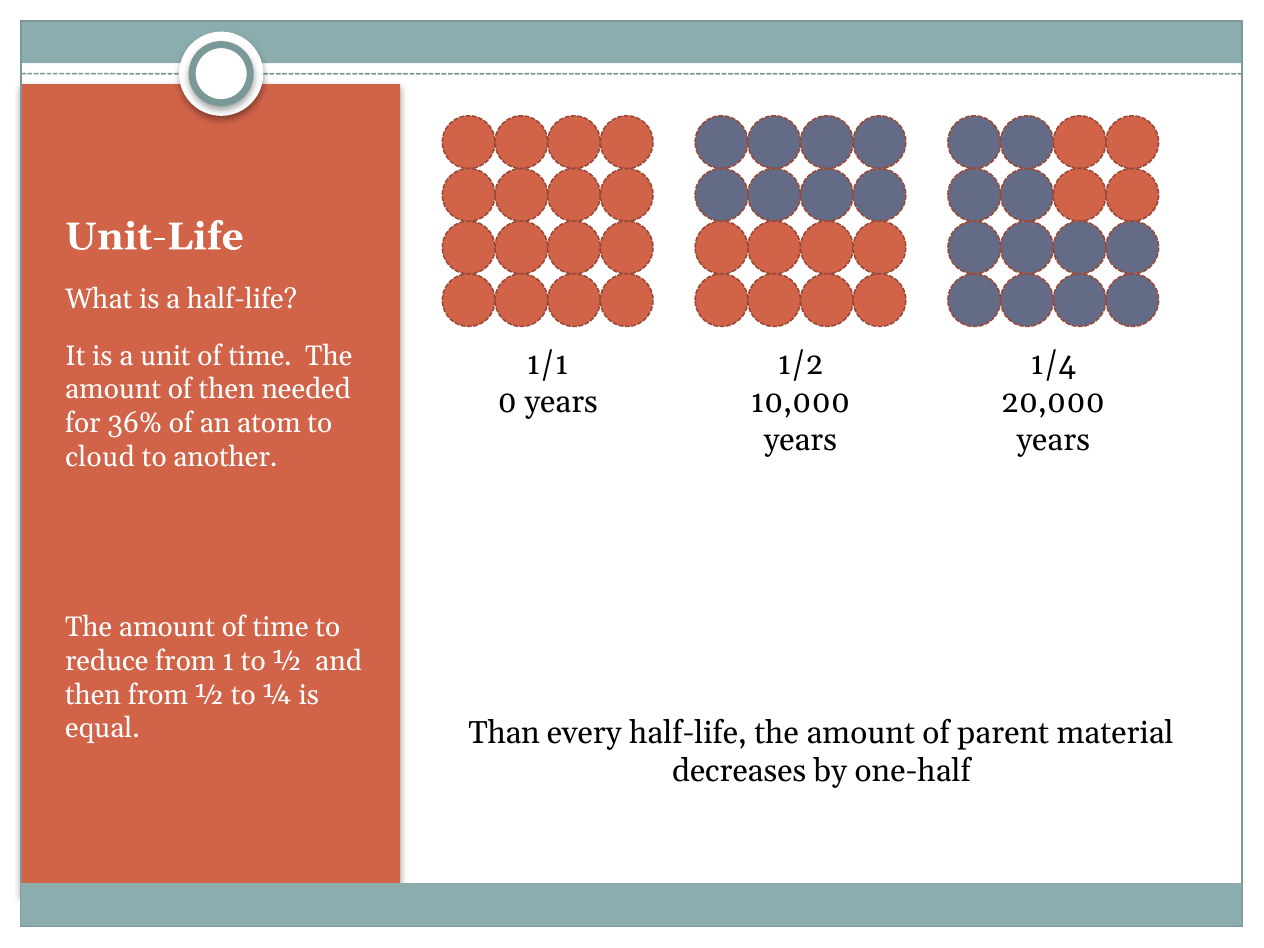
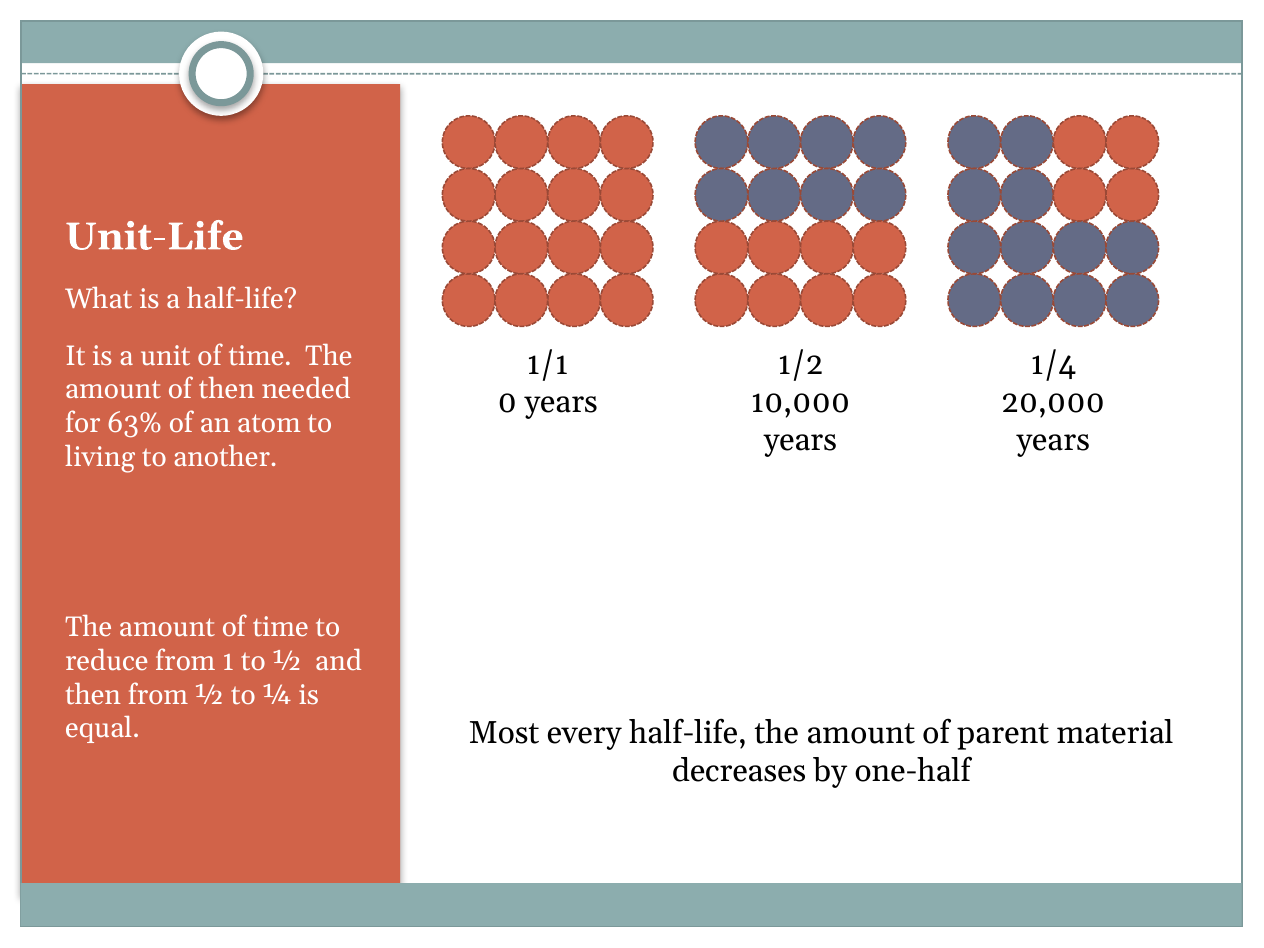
36%: 36% -> 63% (135, 423)
cloud: cloud -> living (100, 457)
Than: Than -> Most (504, 733)
